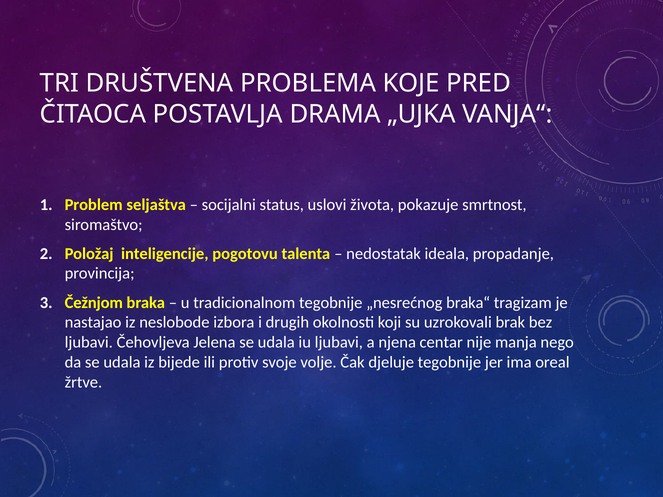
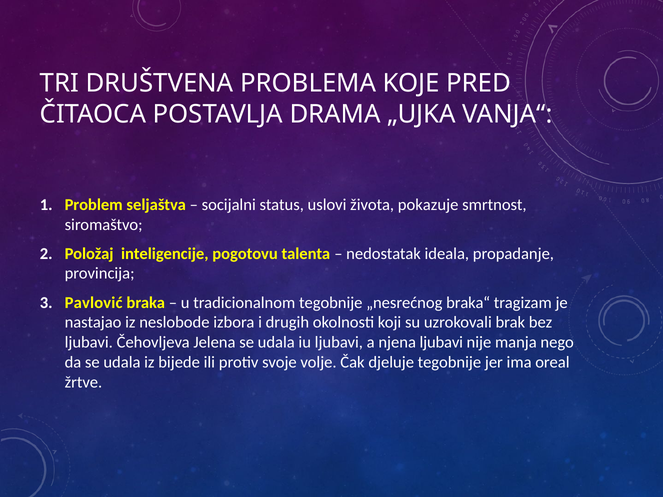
Čežnjom: Čežnjom -> Pavlović (94, 303)
njena centar: centar -> ljubavi (441, 343)
